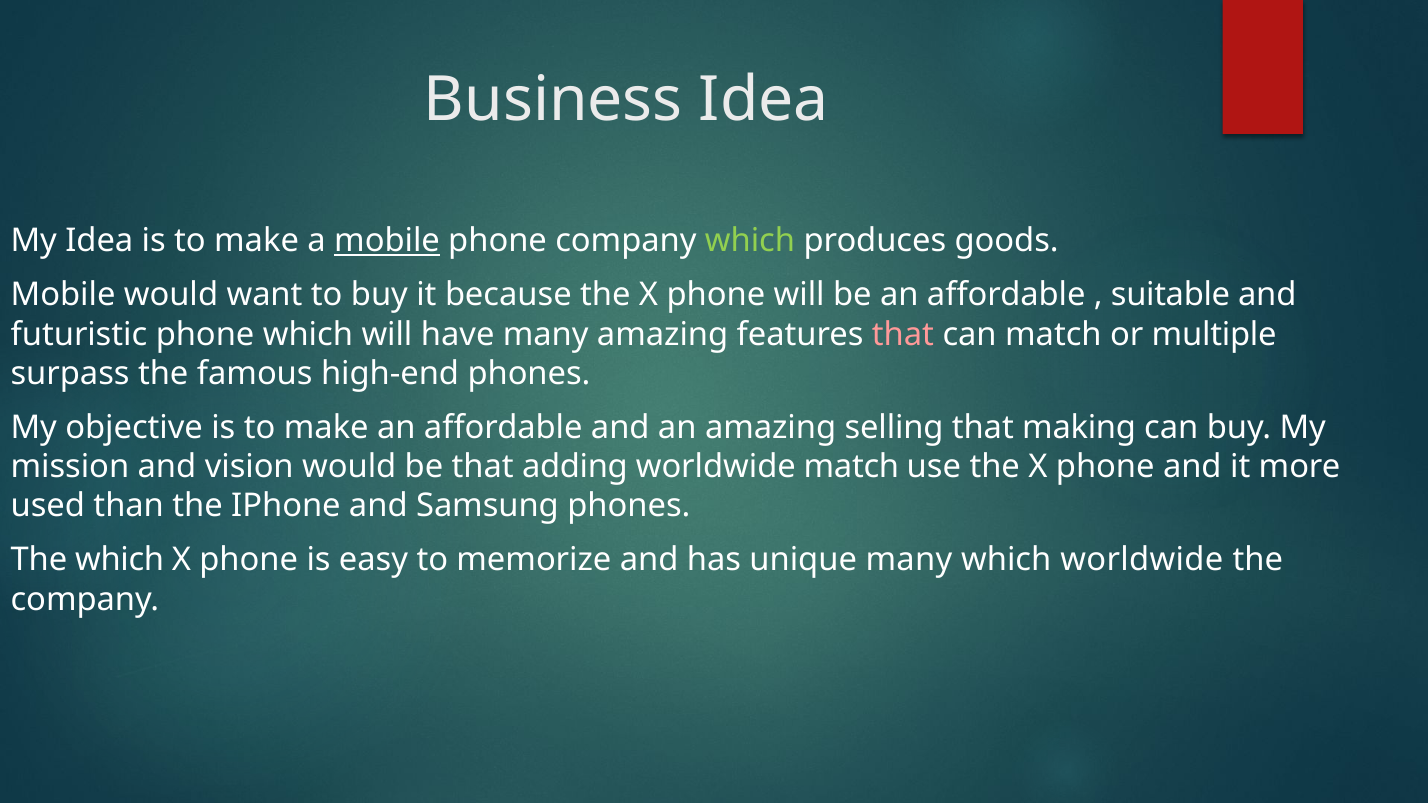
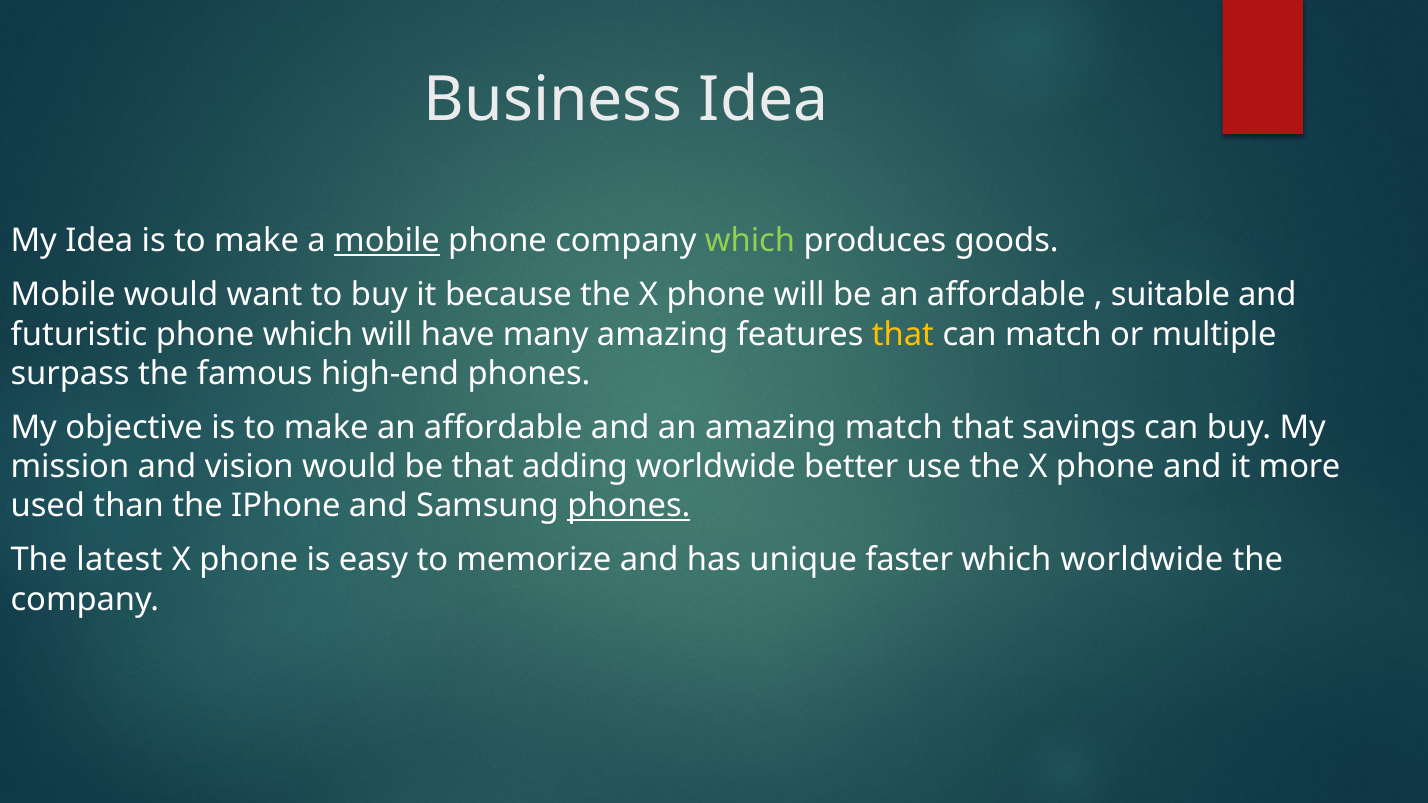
that colour: pink -> yellow (903, 334)
amazing selling: selling -> match (894, 428)
making: making -> savings (1079, 428)
worldwide match: match -> better (851, 467)
phones underline: none -> present (629, 506)
The which: which -> latest (119, 560)
unique many: many -> faster (909, 560)
